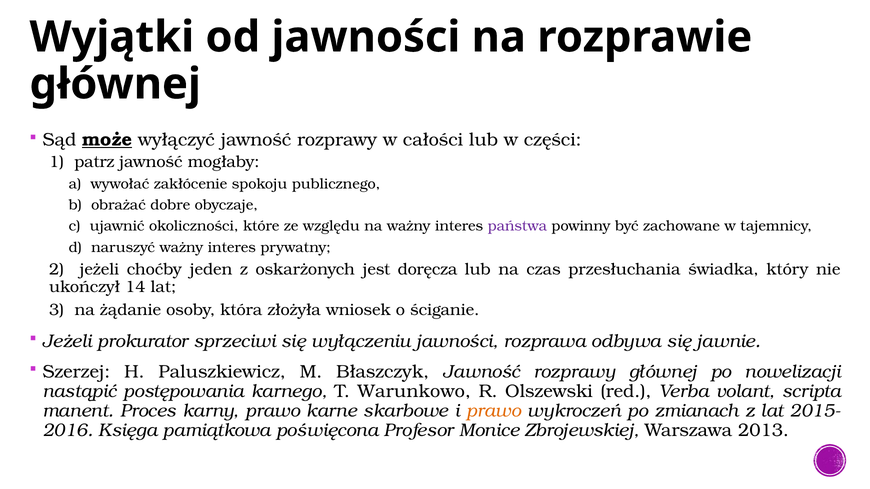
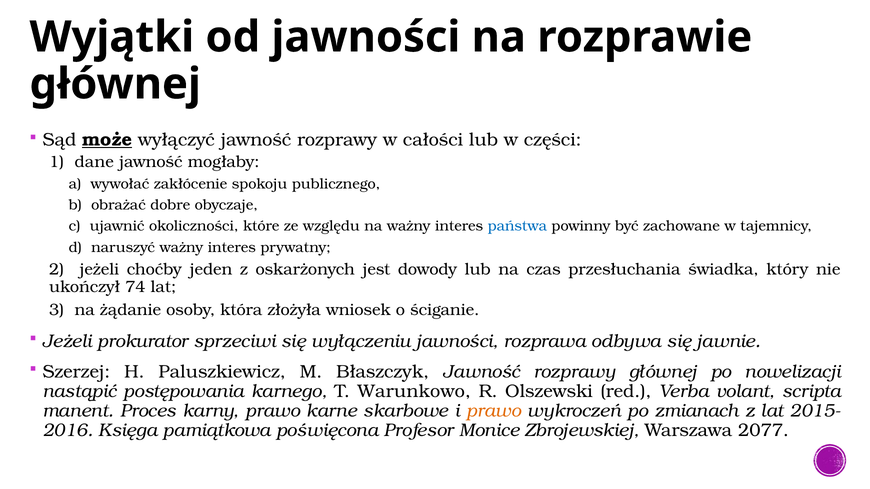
patrz: patrz -> dane (94, 162)
państwa colour: purple -> blue (517, 226)
doręcza: doręcza -> dowody (428, 270)
14: 14 -> 74 (135, 287)
2013: 2013 -> 2077 (763, 431)
